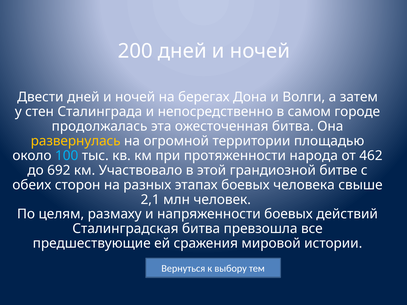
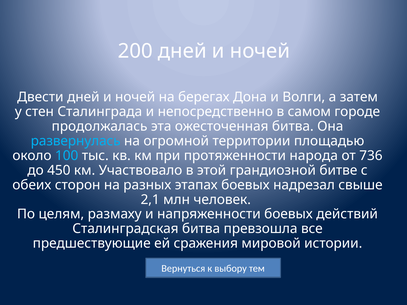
развернулась colour: yellow -> light blue (76, 141)
462: 462 -> 736 (371, 156)
692: 692 -> 450 (59, 170)
человека: человека -> надрезал (304, 185)
